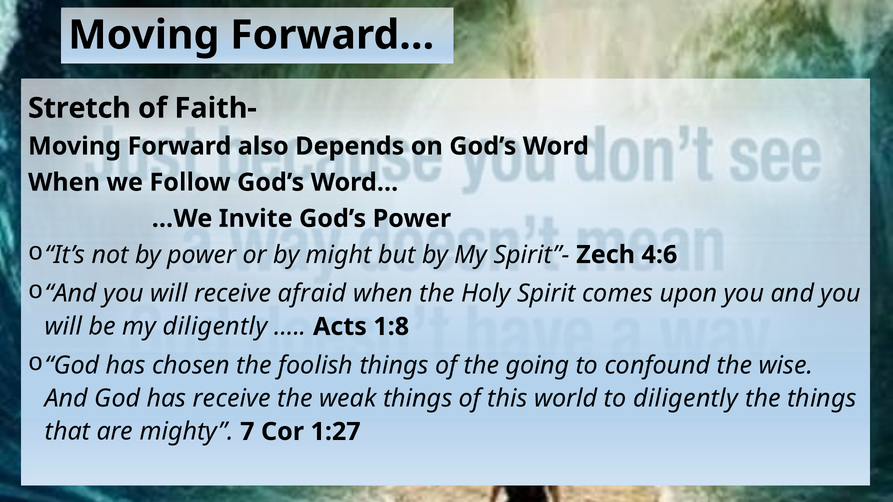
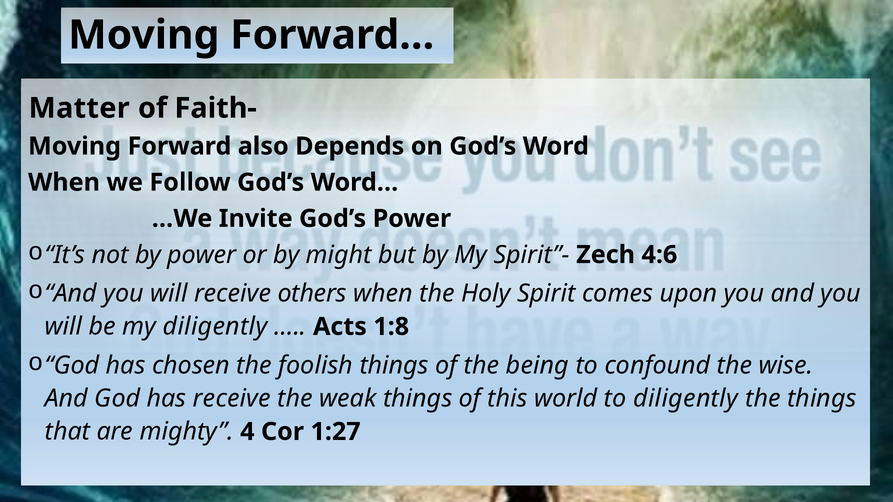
Stretch: Stretch -> Matter (79, 108)
afraid: afraid -> others (312, 294)
going: going -> being (537, 366)
7: 7 -> 4 (247, 432)
